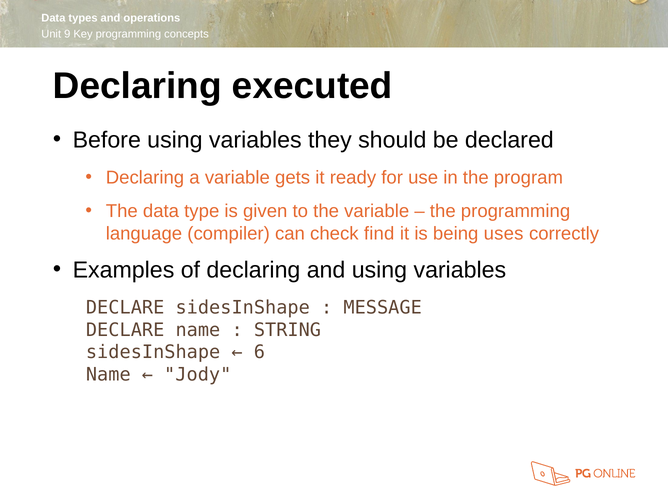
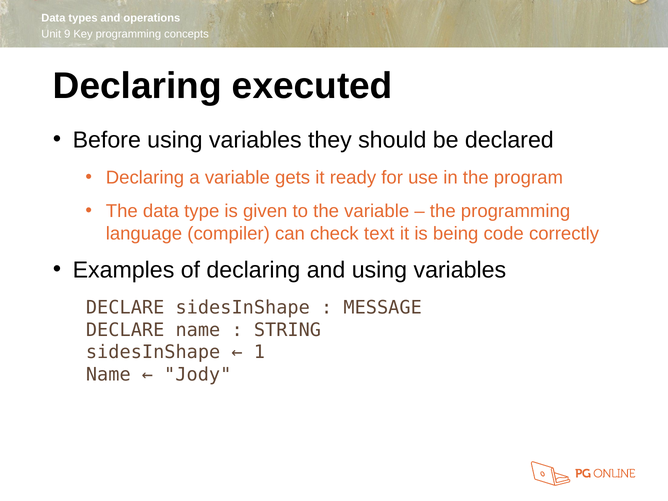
find: find -> text (379, 233)
uses: uses -> code (504, 233)
6: 6 -> 1 (259, 352)
